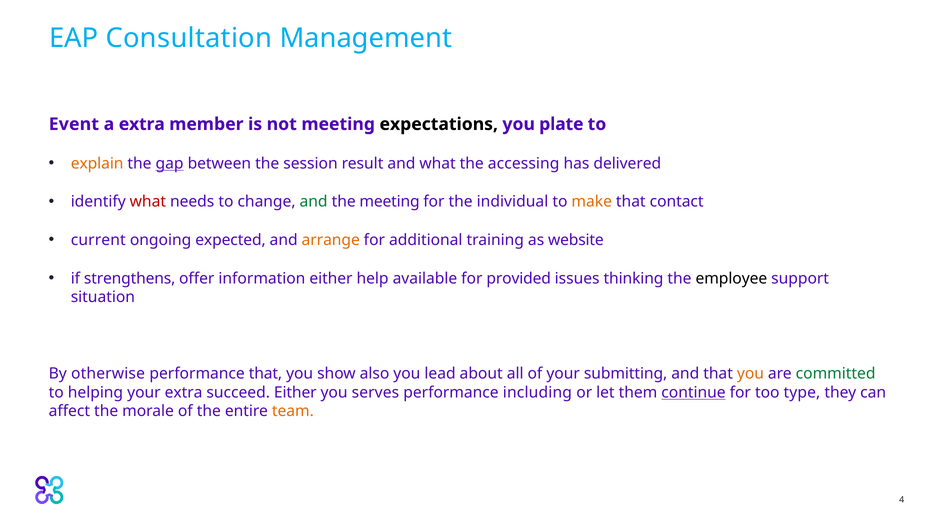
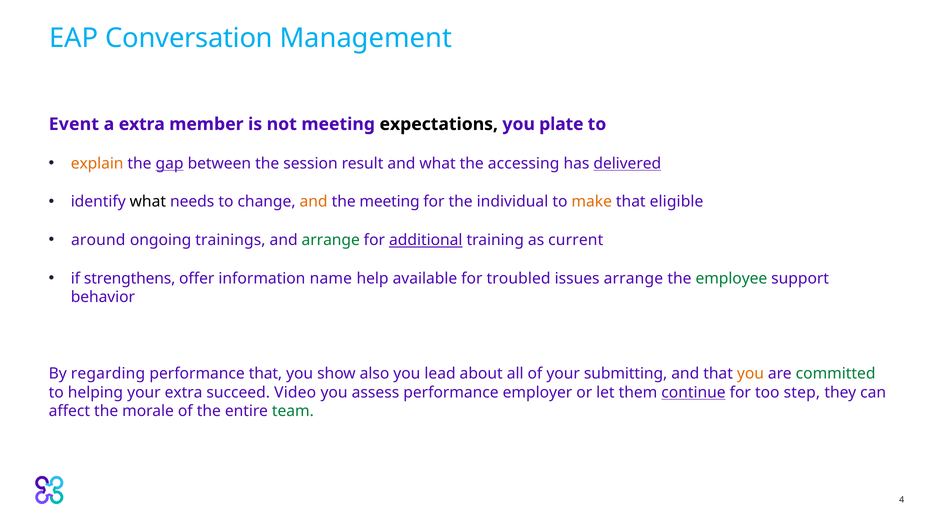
Consultation: Consultation -> Conversation (189, 38)
delivered underline: none -> present (627, 164)
what colour: red -> black (148, 202)
and colour: green -> orange (314, 202)
contact: contact -> eligible (677, 202)
current: current -> around (98, 240)
expected: expected -> trainings (230, 240)
arrange colour: orange -> green (331, 240)
additional underline: none -> present (426, 240)
website: website -> current (576, 240)
information either: either -> name (331, 279)
provided: provided -> troubled (519, 279)
issues thinking: thinking -> arrange (633, 279)
employee colour: black -> green (731, 279)
situation: situation -> behavior (103, 297)
otherwise: otherwise -> regarding (108, 374)
succeed Either: Either -> Video (295, 393)
serves: serves -> assess (375, 393)
including: including -> employer (537, 393)
type: type -> step (802, 393)
team colour: orange -> green (293, 411)
